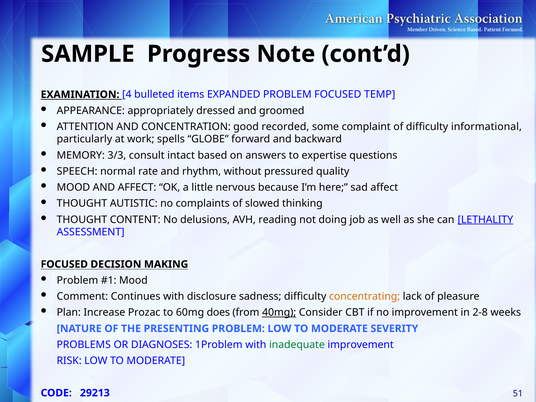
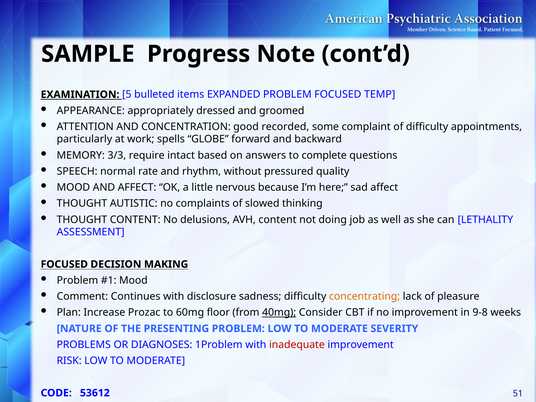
4: 4 -> 5 (127, 95)
informational: informational -> appointments (487, 127)
consult: consult -> require (147, 155)
expertise: expertise -> complete (324, 155)
AVH reading: reading -> content (277, 220)
LETHALITY underline: present -> none (485, 220)
does: does -> floor (218, 313)
2-8: 2-8 -> 9-8 (480, 313)
inadequate colour: green -> red (297, 345)
29213: 29213 -> 53612 (95, 393)
